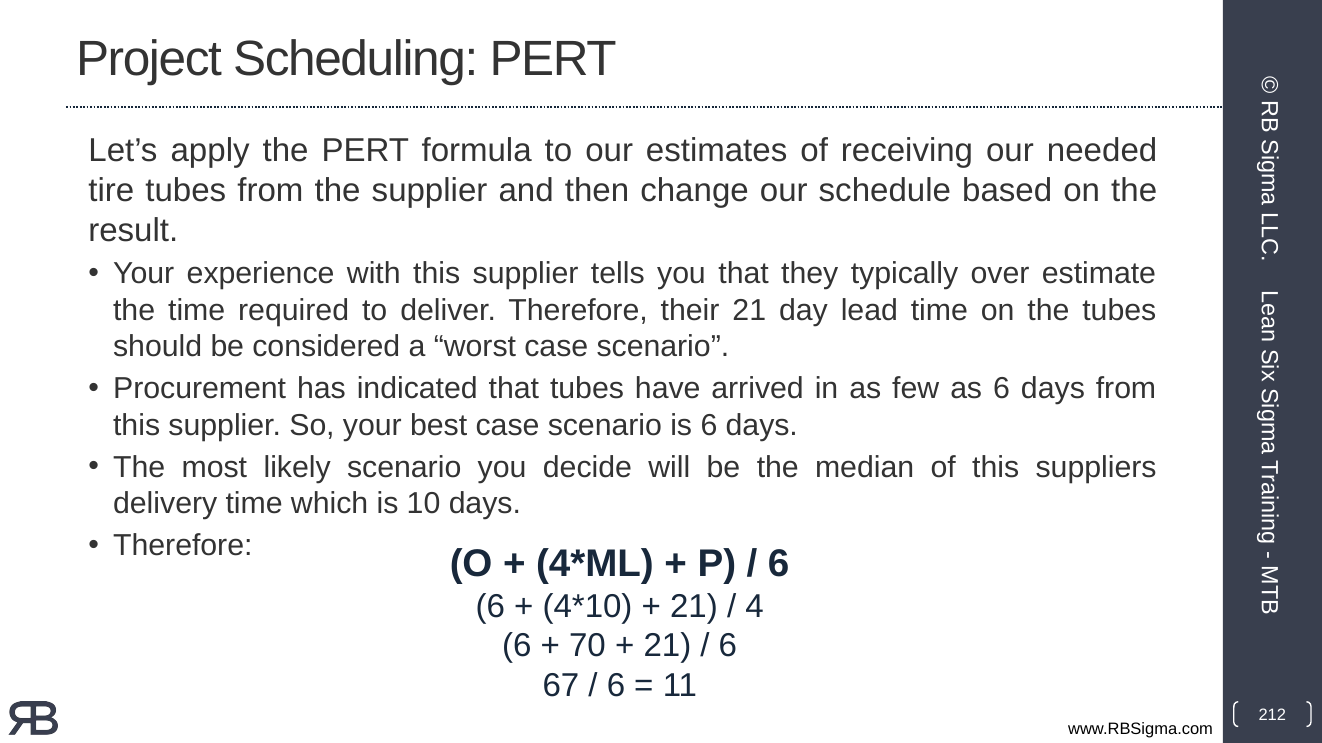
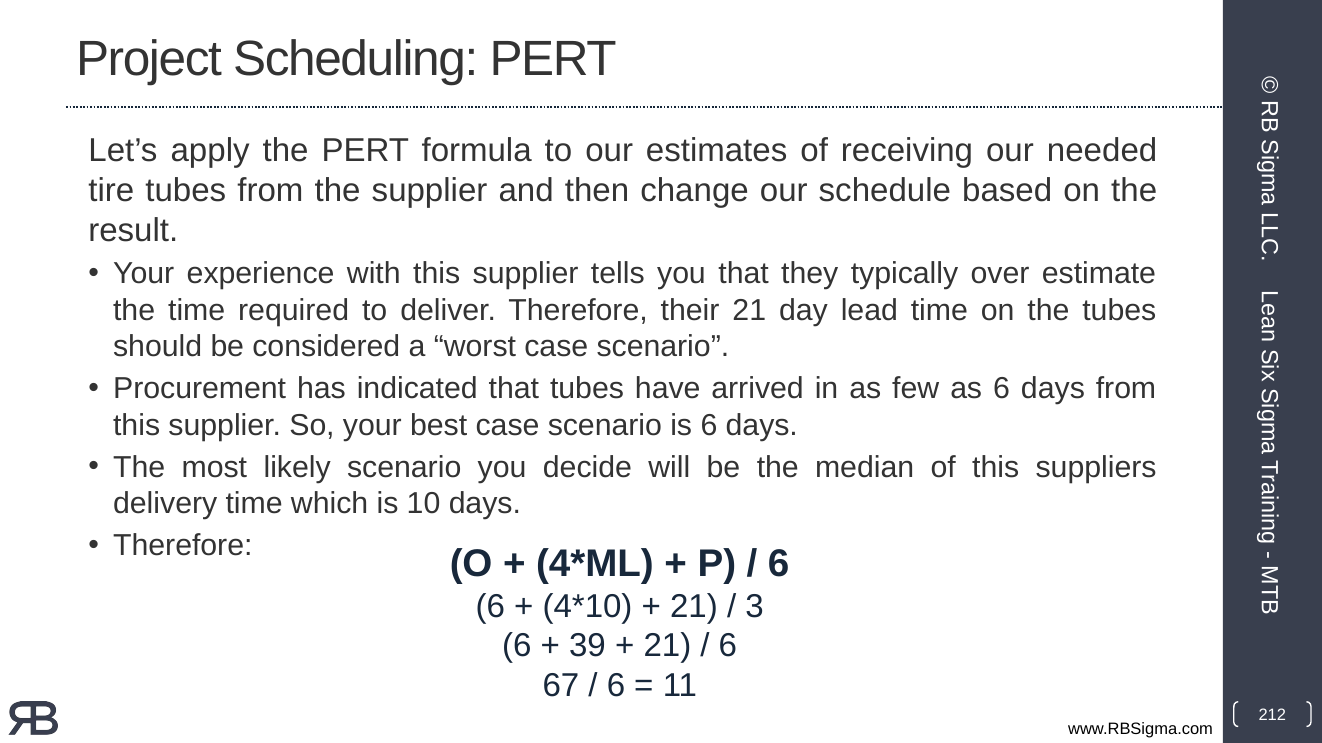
4: 4 -> 3 (755, 607)
70: 70 -> 39 (588, 647)
